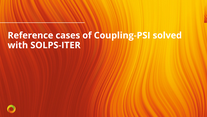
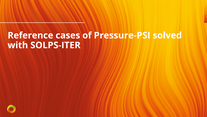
Coupling-PSI: Coupling-PSI -> Pressure-PSI (122, 35)
